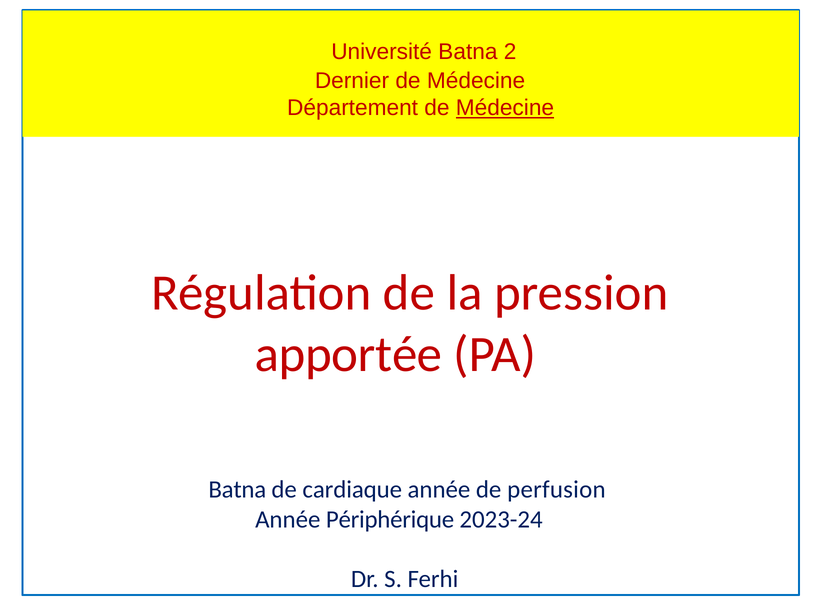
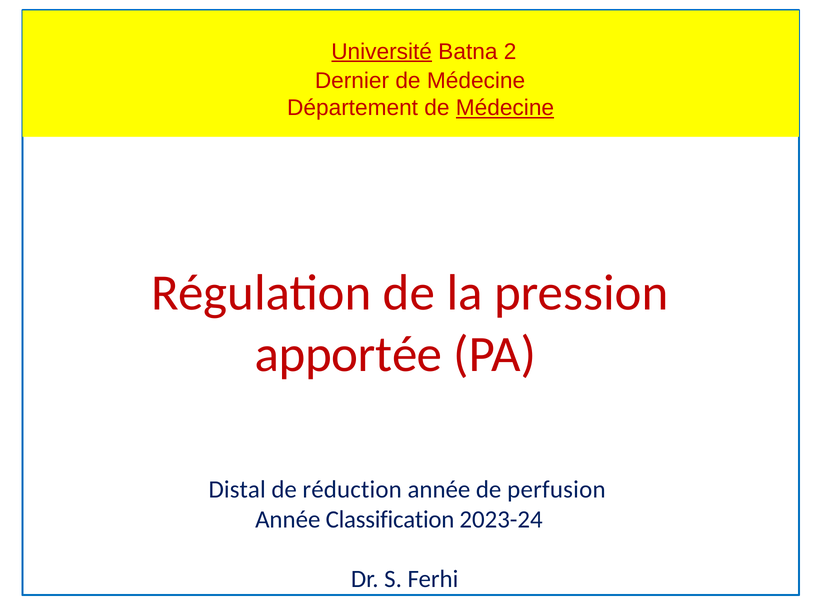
Université underline: none -> present (382, 51)
Batna: Batna -> Distal (237, 489)
cardiaque: cardiaque -> réduction (352, 489)
Périphérique: Périphérique -> Classification (390, 519)
